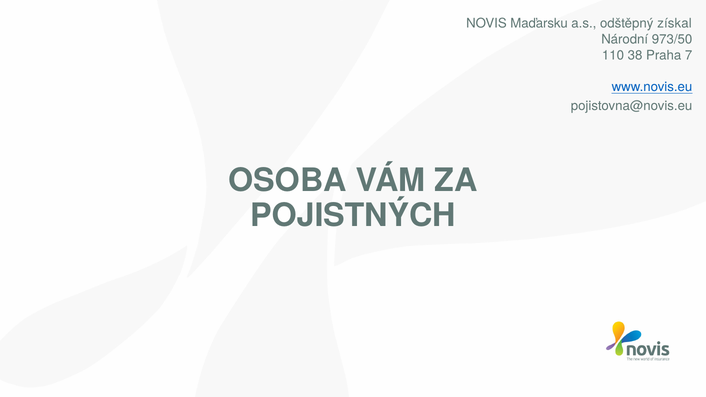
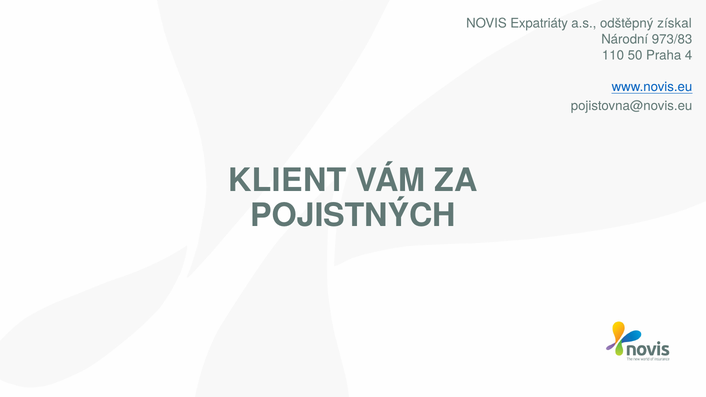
Maďarsku: Maďarsku -> Expatriáty (539, 24)
973/50: 973/50 -> 973/83 (672, 39)
38: 38 -> 50 (635, 55)
7: 7 -> 4 (689, 55)
OSOBA: OSOBA -> KLIENT (287, 181)
